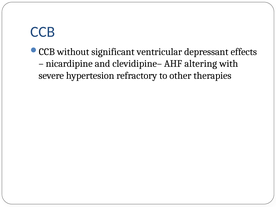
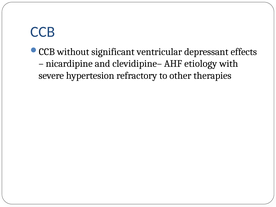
altering: altering -> etiology (201, 64)
